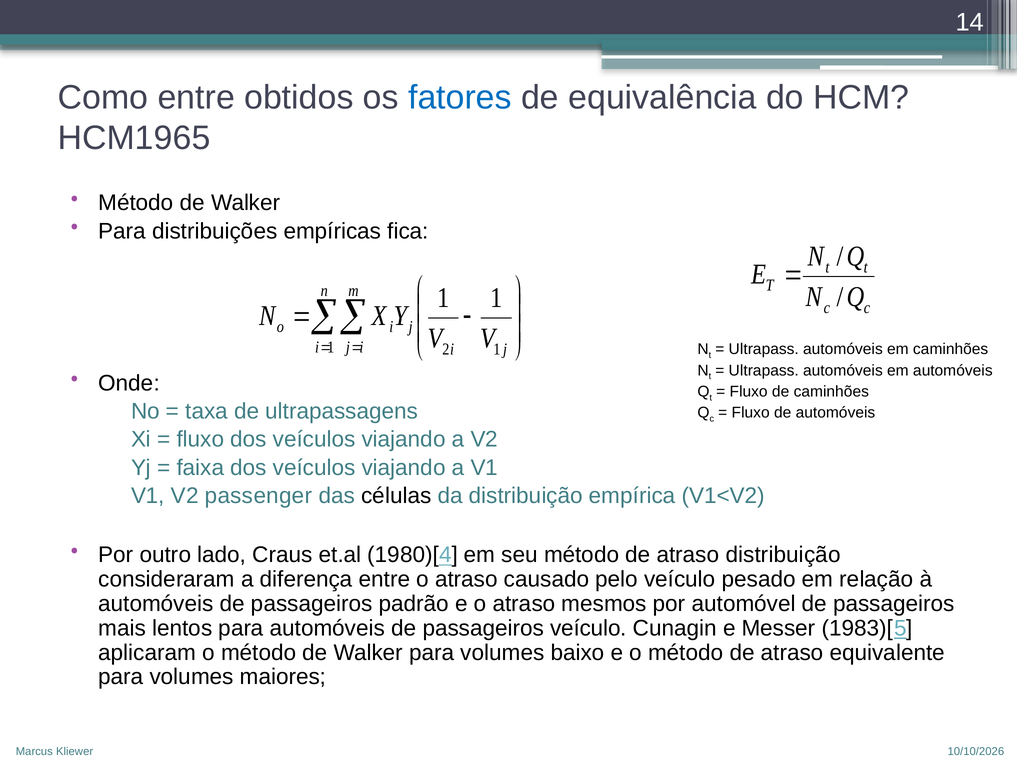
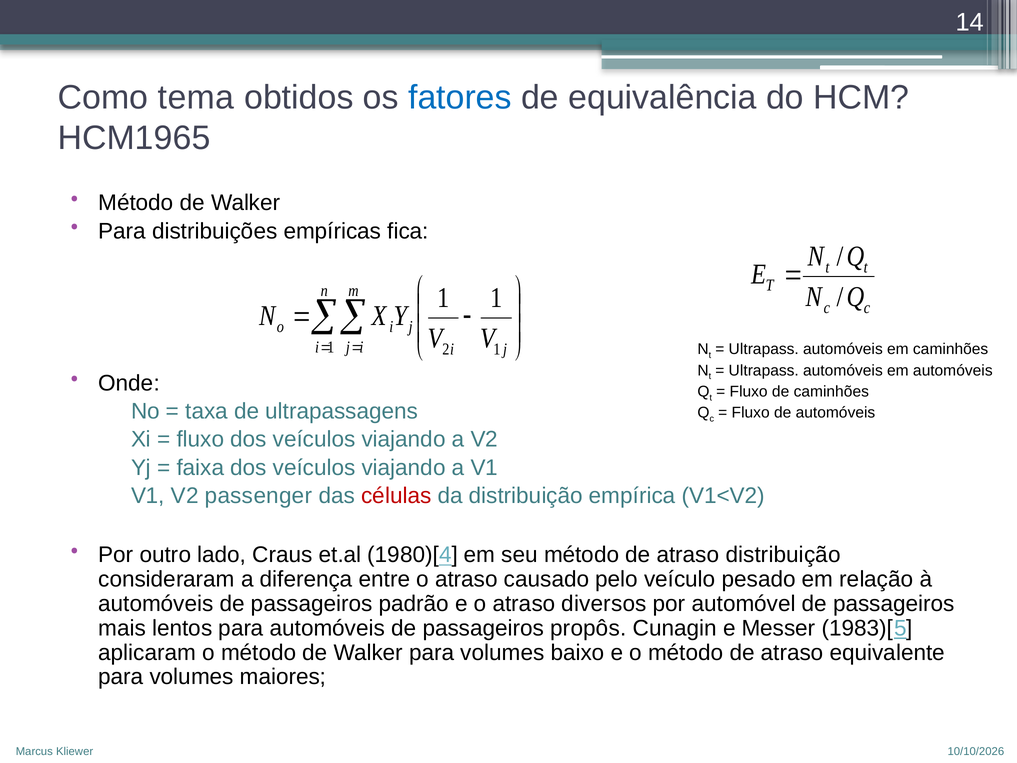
Como entre: entre -> tema (196, 97)
células colour: black -> red (396, 496)
mesmos: mesmos -> diversos (604, 604)
passageiros veículo: veículo -> propôs (588, 628)
